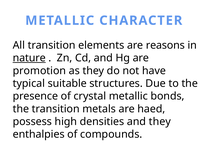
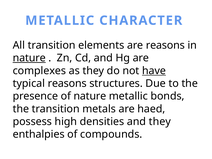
promotion: promotion -> complexes (39, 71)
have underline: none -> present (154, 71)
typical suitable: suitable -> reasons (67, 83)
of crystal: crystal -> nature (90, 96)
